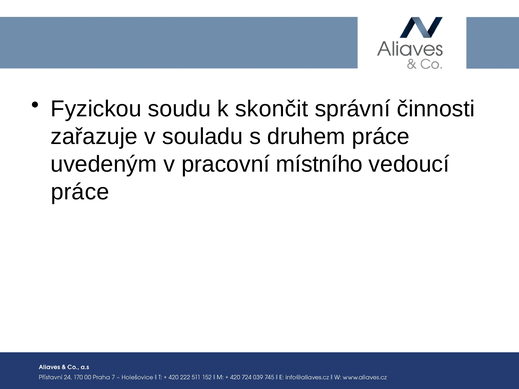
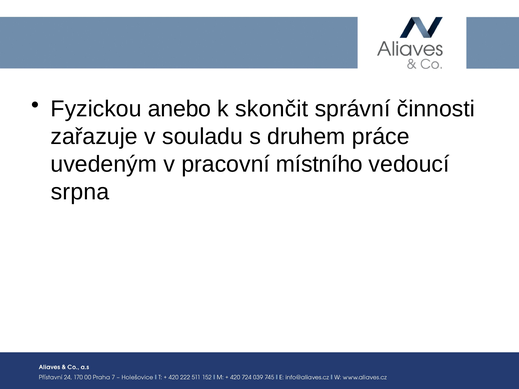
soudu: soudu -> anebo (180, 109)
práce: práce -> srpna (80, 192)
